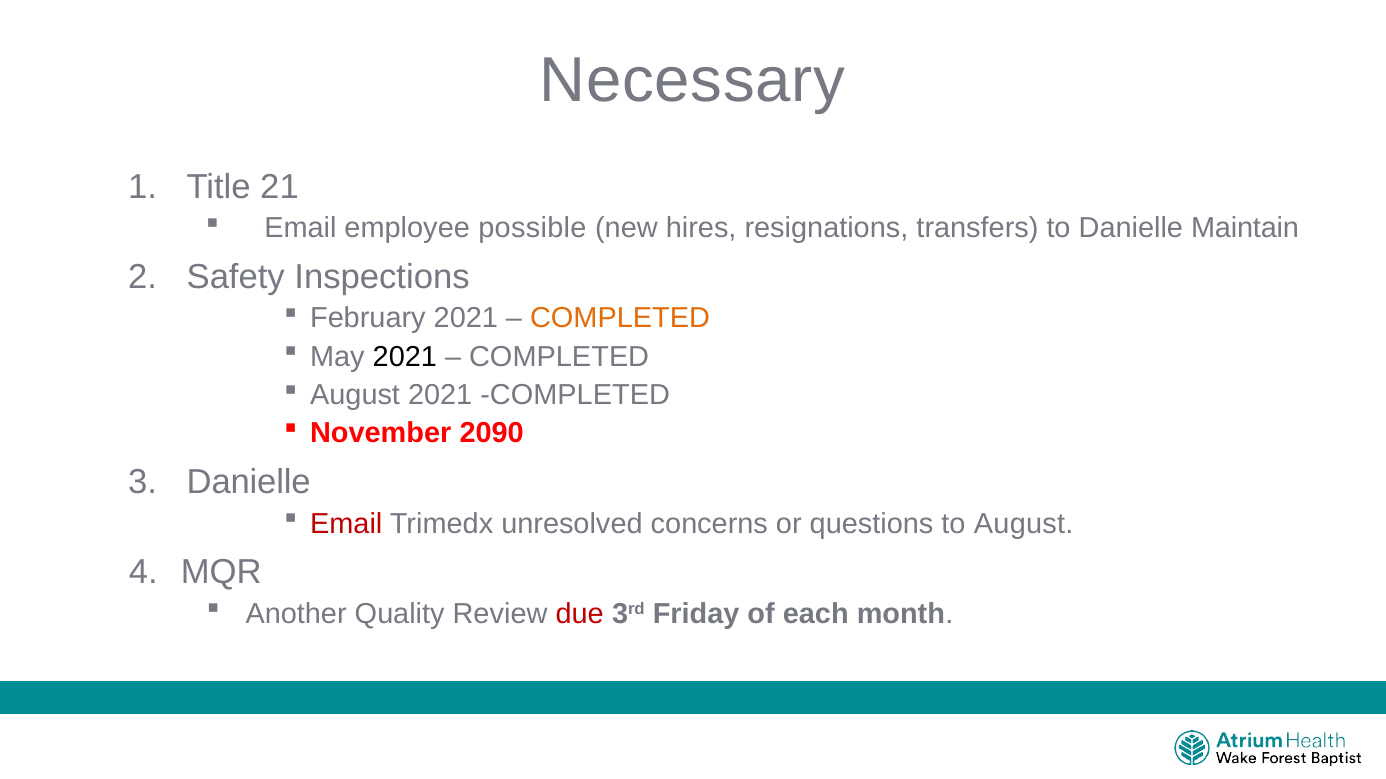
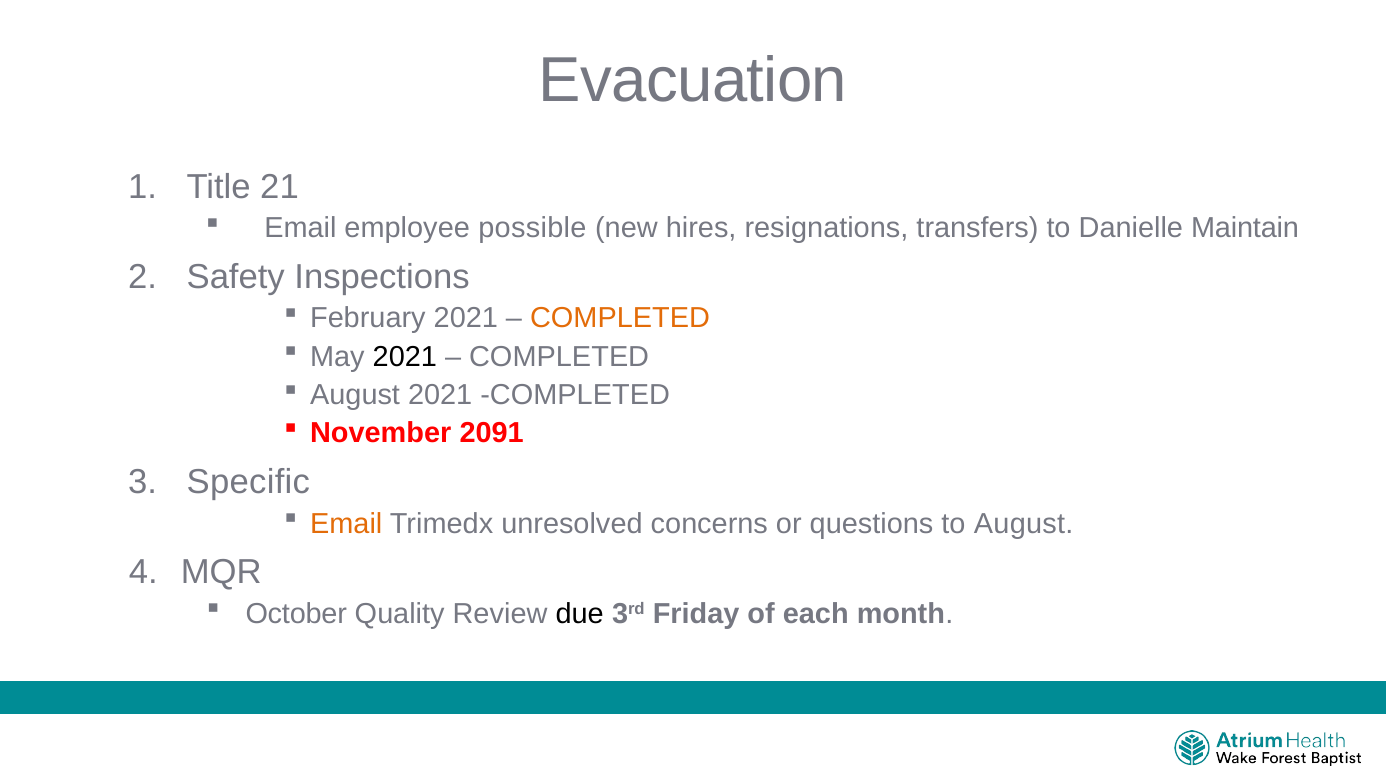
Necessary: Necessary -> Evacuation (693, 81)
2090: 2090 -> 2091 (492, 434)
Danielle: Danielle -> Specific (248, 482)
Email colour: red -> orange (346, 524)
Another: Another -> October (296, 614)
due colour: red -> black (580, 614)
